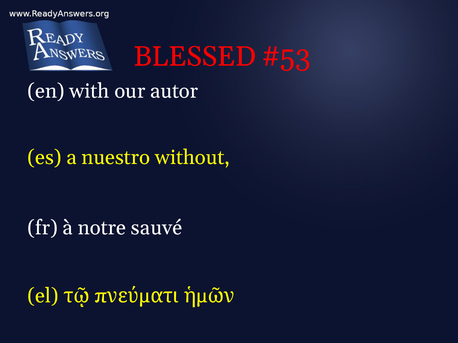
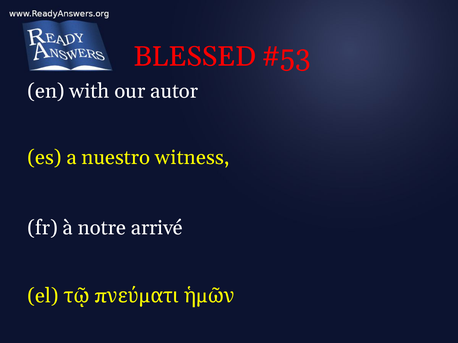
without: without -> witness (192, 158)
sauvé: sauvé -> arrivé (157, 228)
